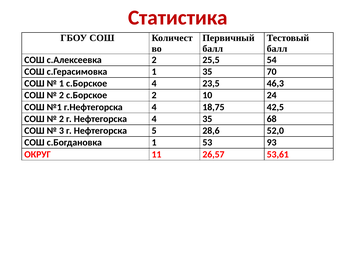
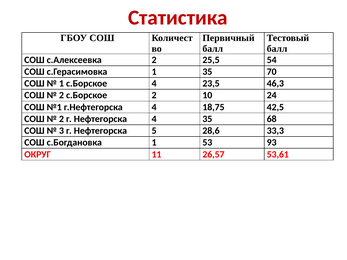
52,0: 52,0 -> 33,3 (275, 131)
